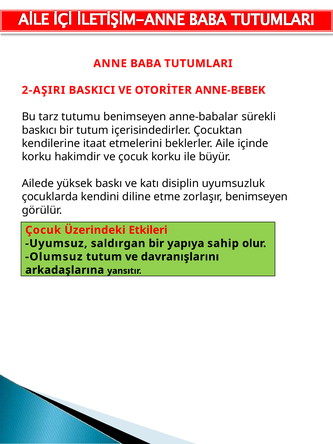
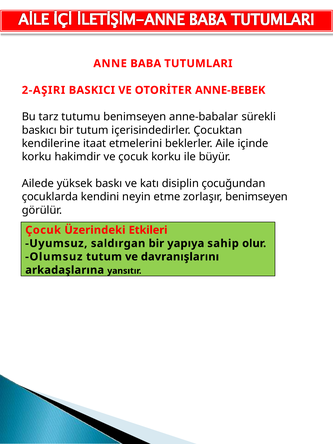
uyumsuzluk: uyumsuzluk -> çocuğundan (234, 183)
diline: diline -> neyin (136, 197)
